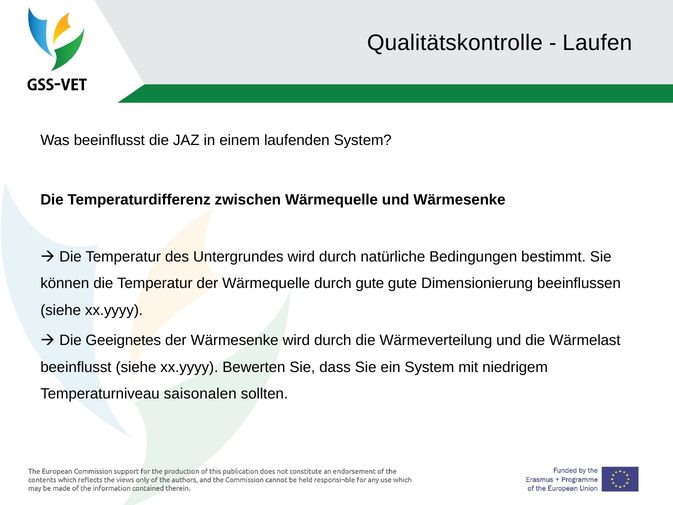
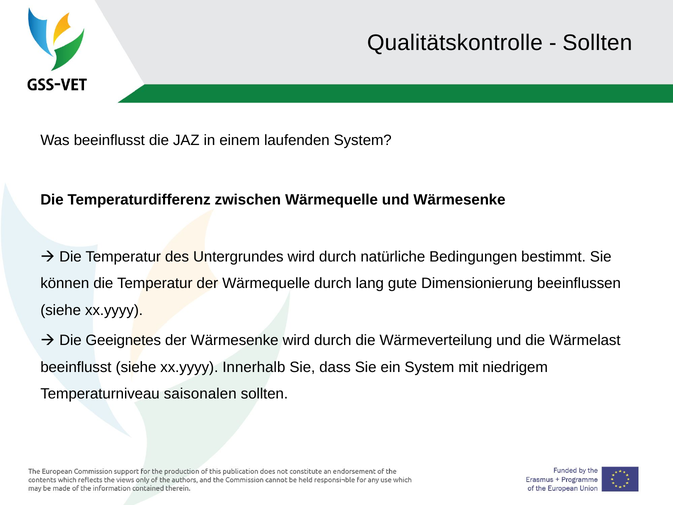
Laufen: Laufen -> Sollten (597, 43)
durch gute: gute -> lang (370, 283)
Bewerten: Bewerten -> Innerhalb (254, 367)
